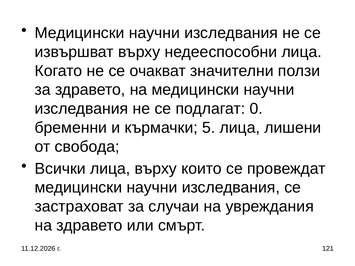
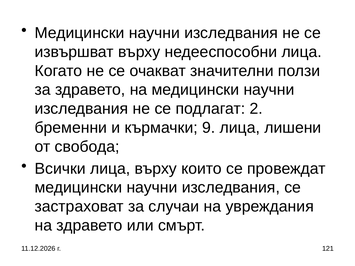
0: 0 -> 2 (256, 109)
5: 5 -> 9 (209, 128)
